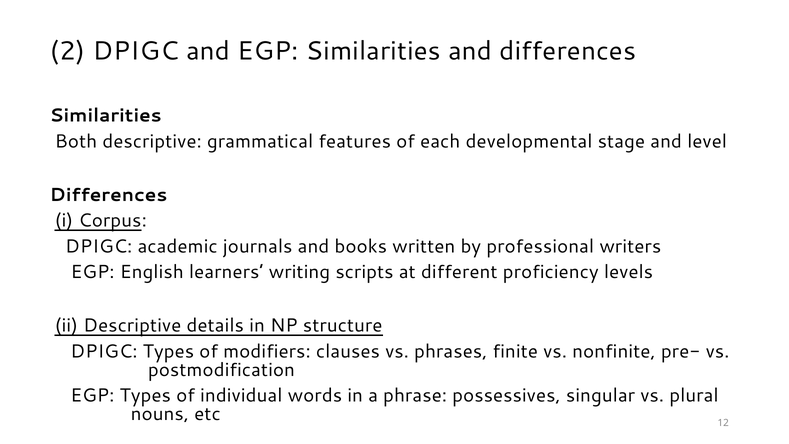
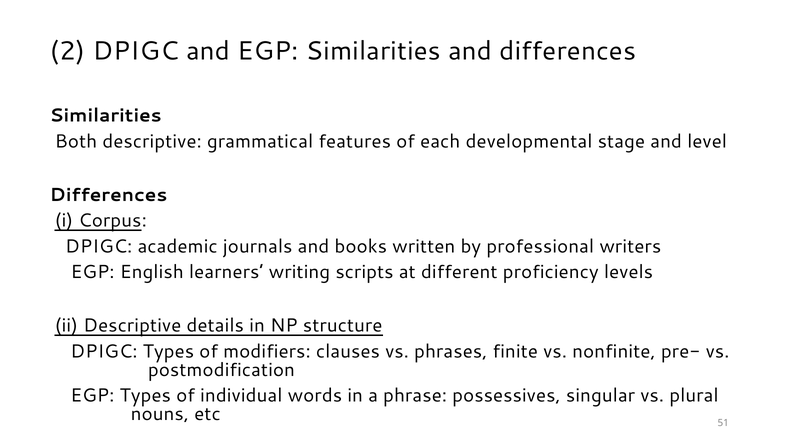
12: 12 -> 51 (723, 423)
